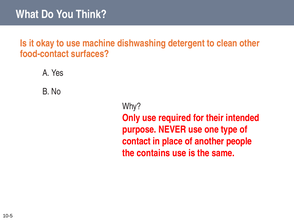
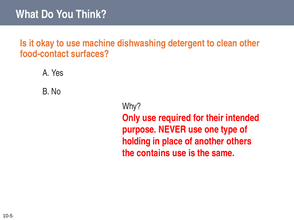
contact: contact -> holding (136, 142)
people: people -> others (239, 142)
